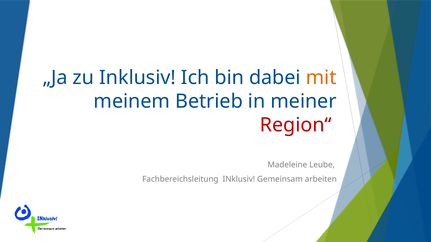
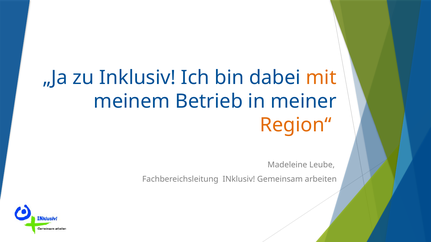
Region“ colour: red -> orange (296, 125)
